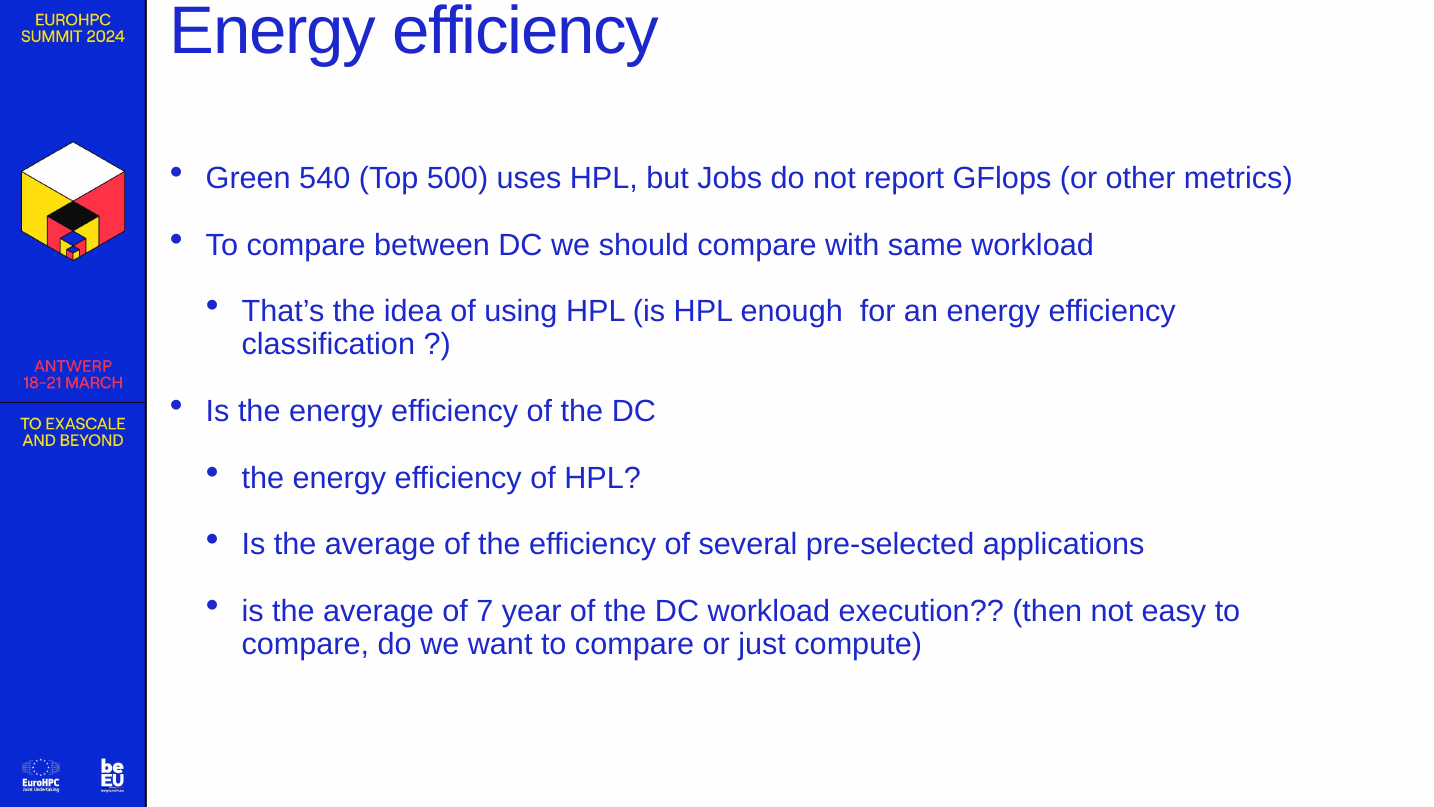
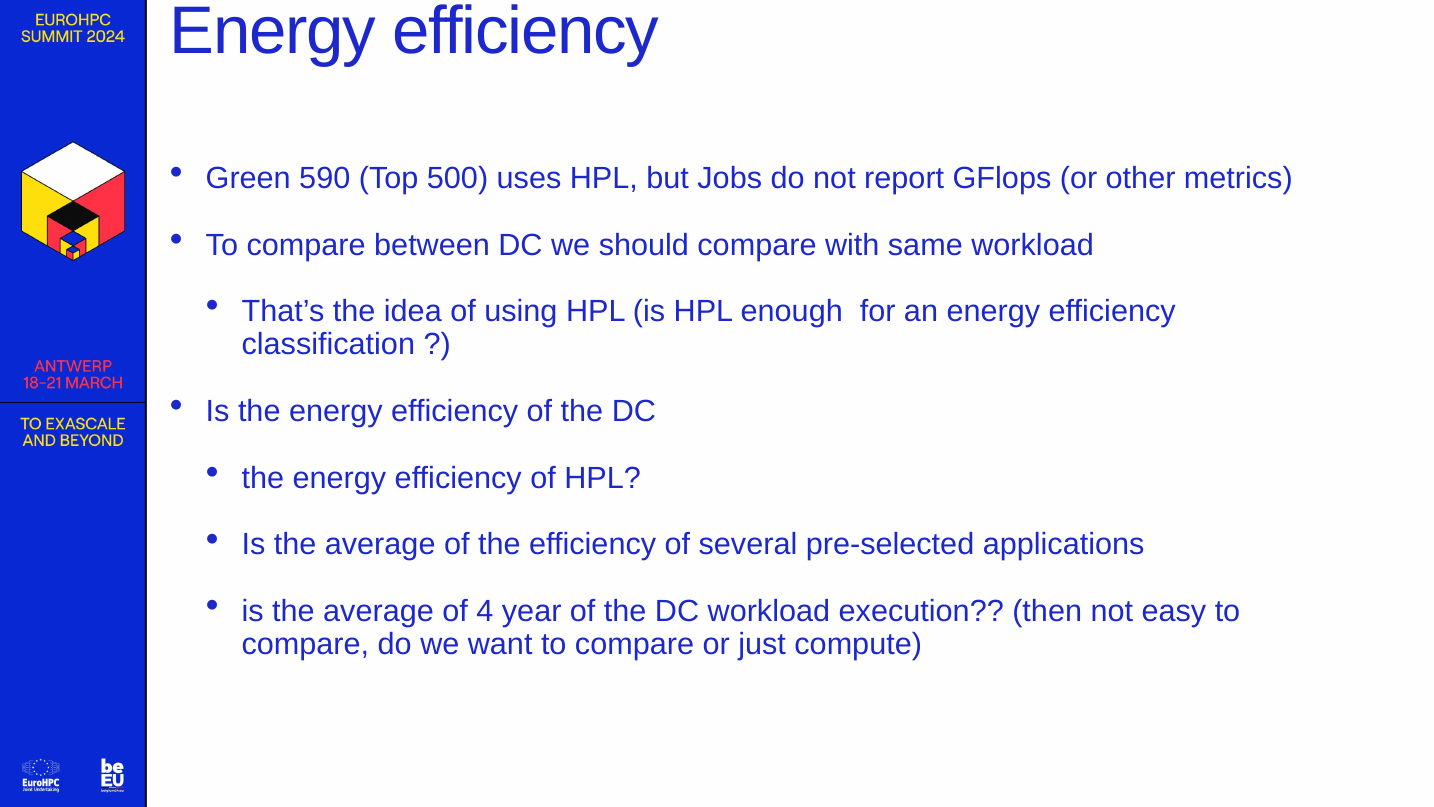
540: 540 -> 590 (325, 178)
7: 7 -> 4 (485, 611)
